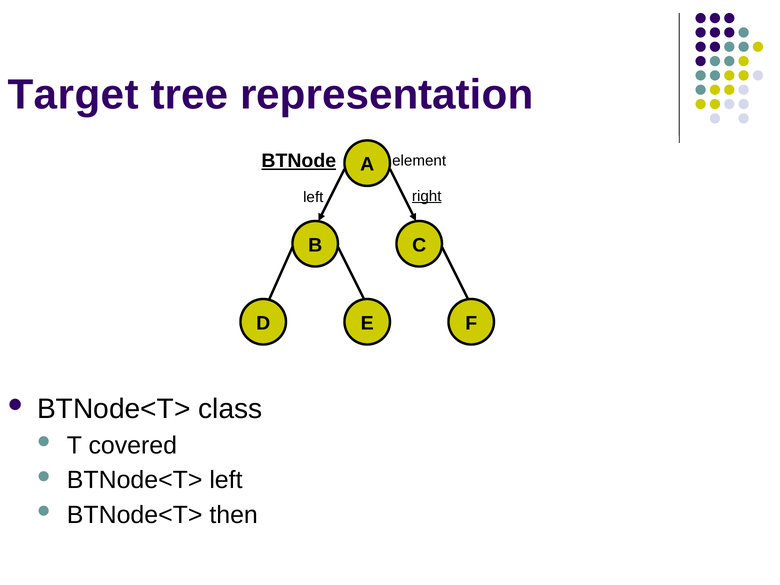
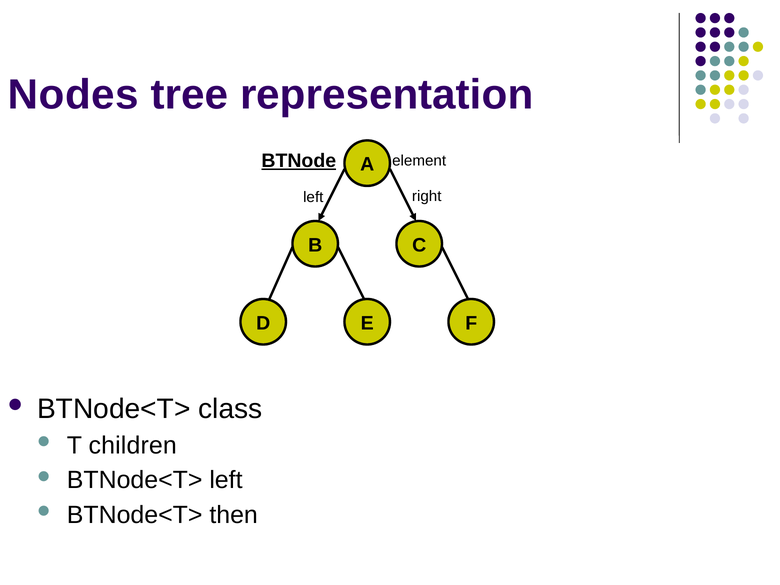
Target: Target -> Nodes (73, 95)
right underline: present -> none (427, 196)
covered: covered -> children (133, 445)
